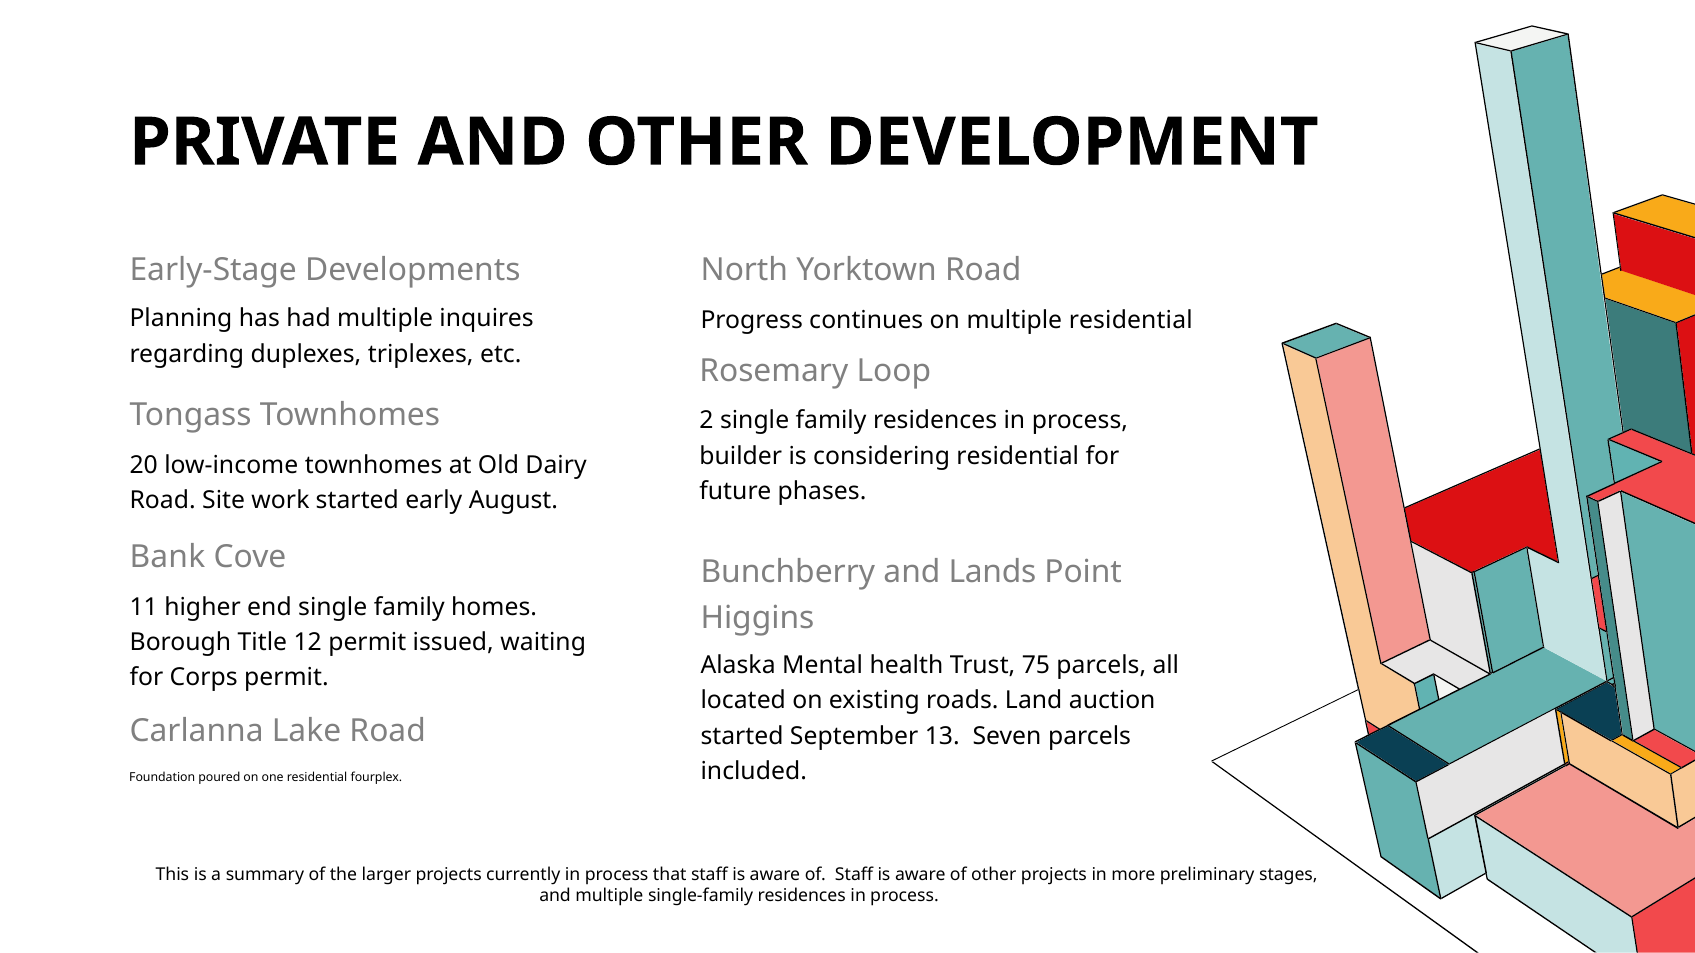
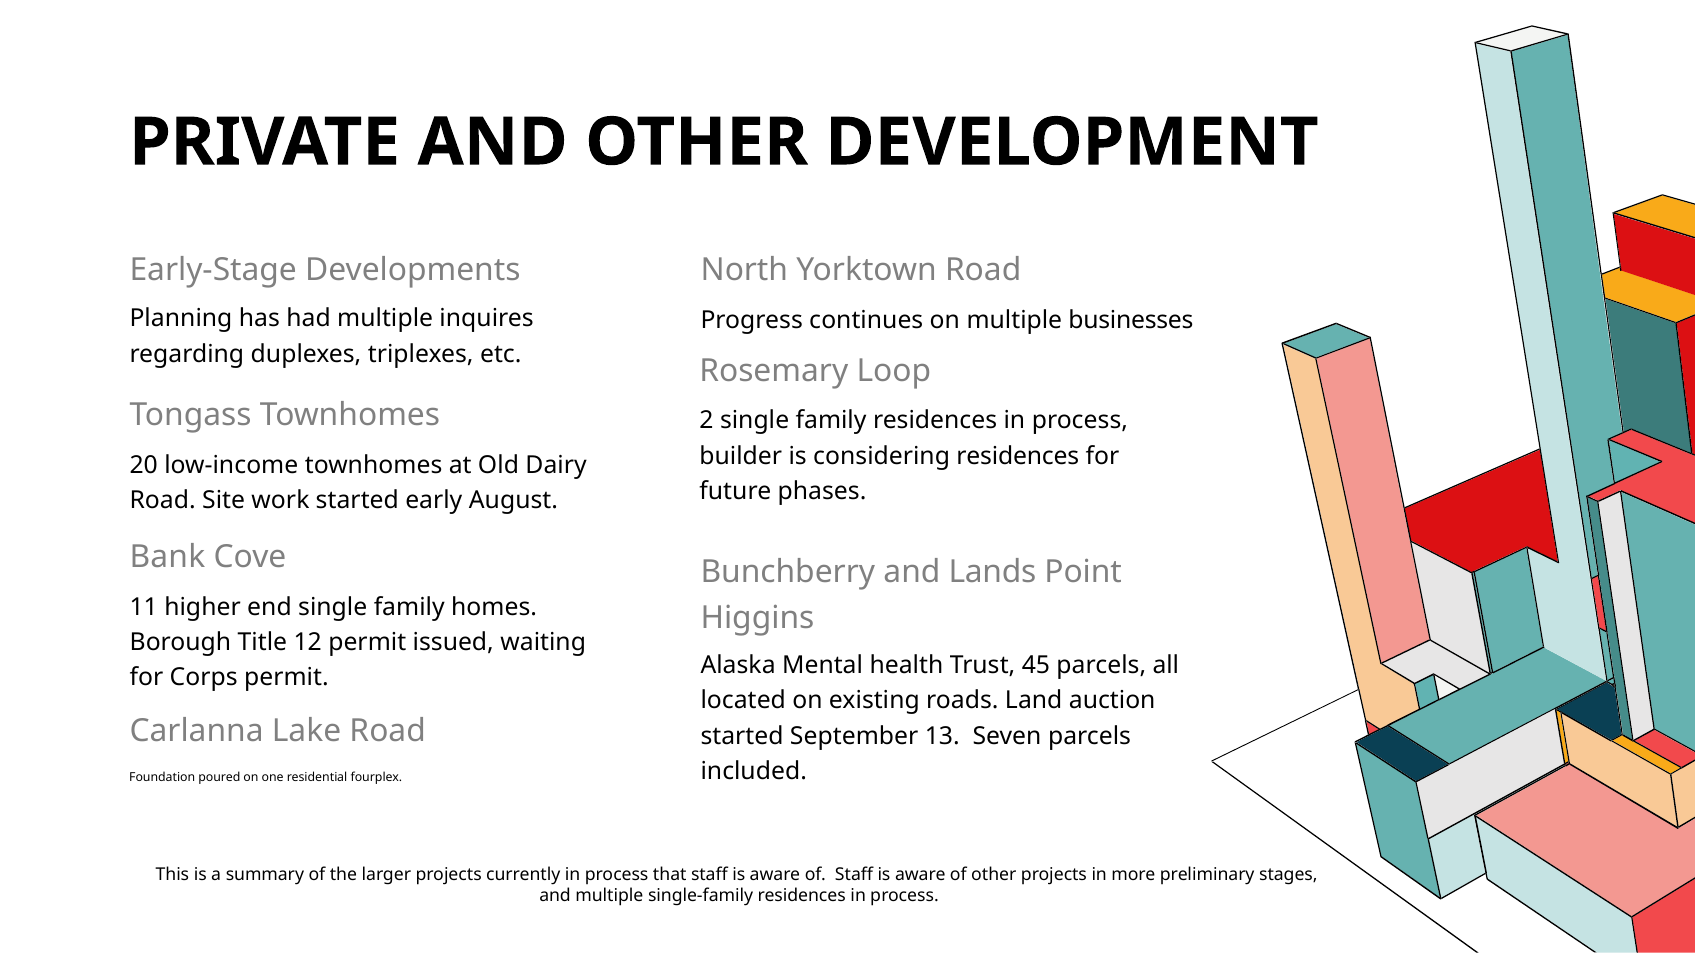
multiple residential: residential -> businesses (1131, 321)
considering residential: residential -> residences (1018, 456)
75: 75 -> 45 (1036, 666)
